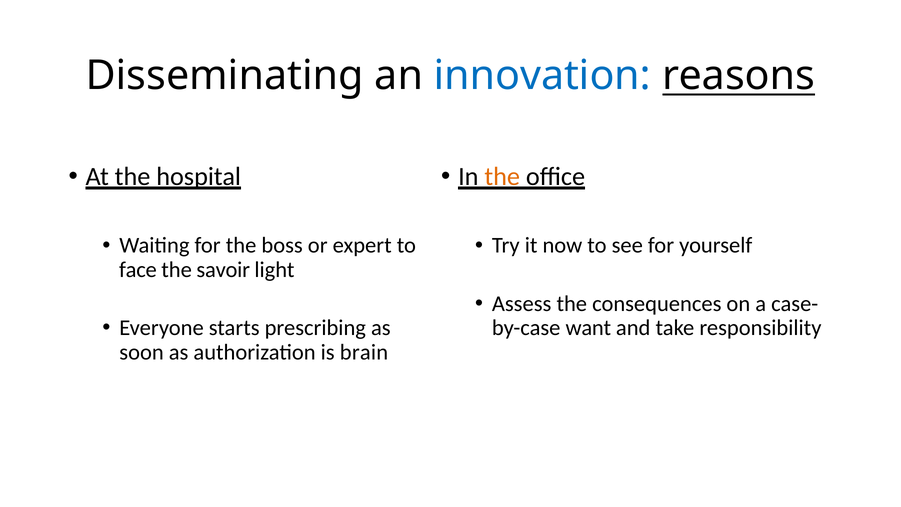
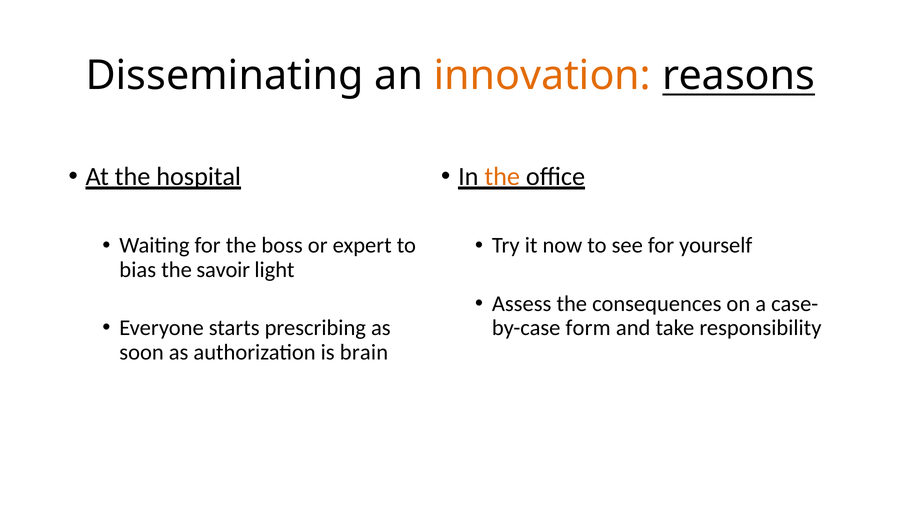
innovation colour: blue -> orange (542, 76)
face: face -> bias (138, 270)
want: want -> form (588, 328)
